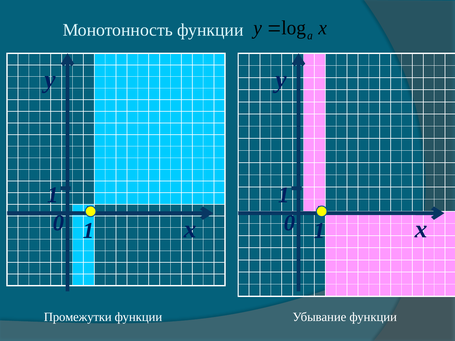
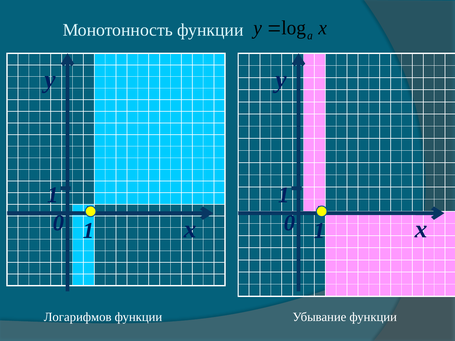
Промежутки: Промежутки -> Логарифмов (78, 317)
